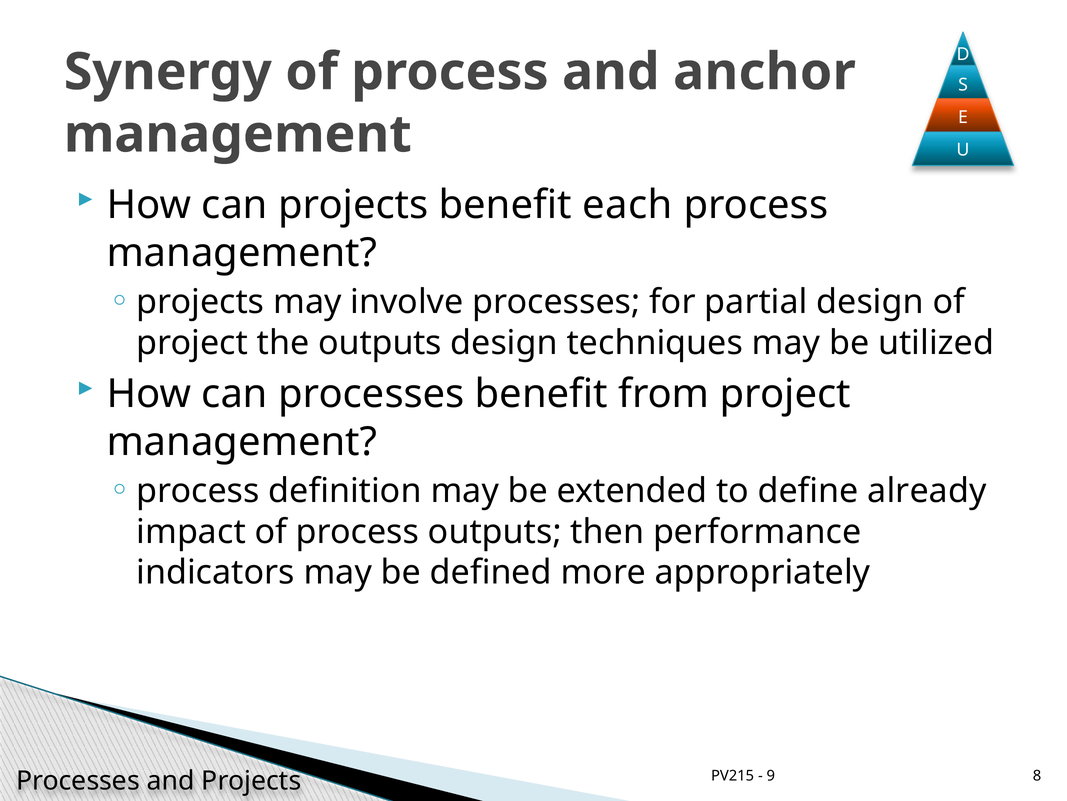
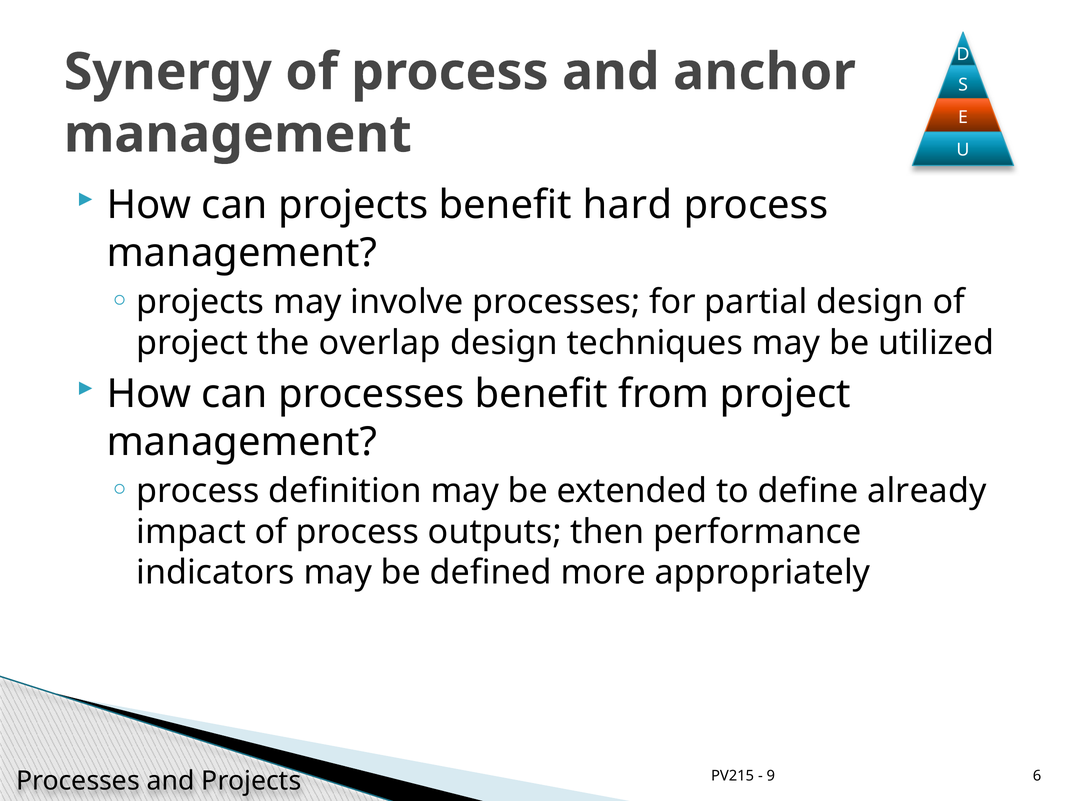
each: each -> hard (627, 205)
the outputs: outputs -> overlap (380, 343)
8: 8 -> 6 (1037, 775)
